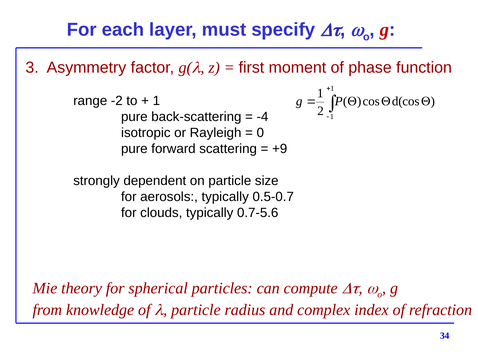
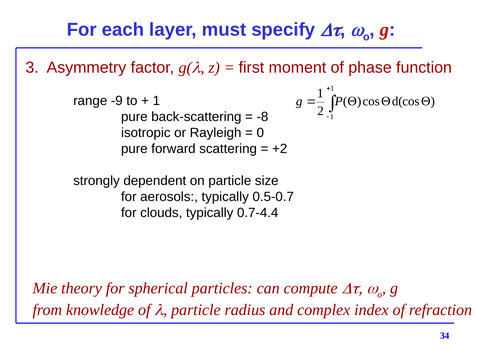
-2: -2 -> -9 (117, 101)
-4: -4 -> -8 (262, 117)
+9: +9 -> +2 (280, 149)
0.7-5.6: 0.7-5.6 -> 0.7-4.4 (258, 212)
